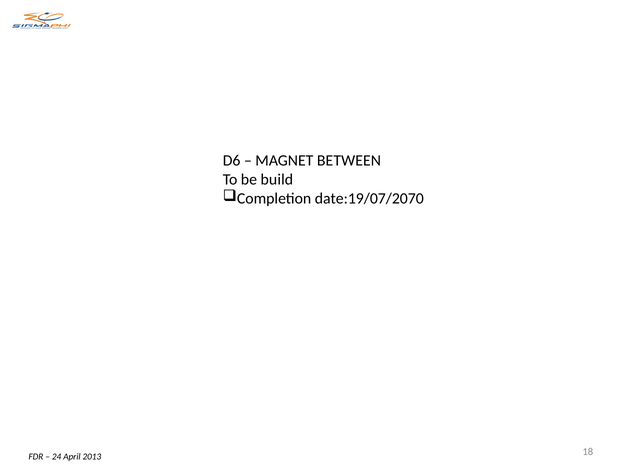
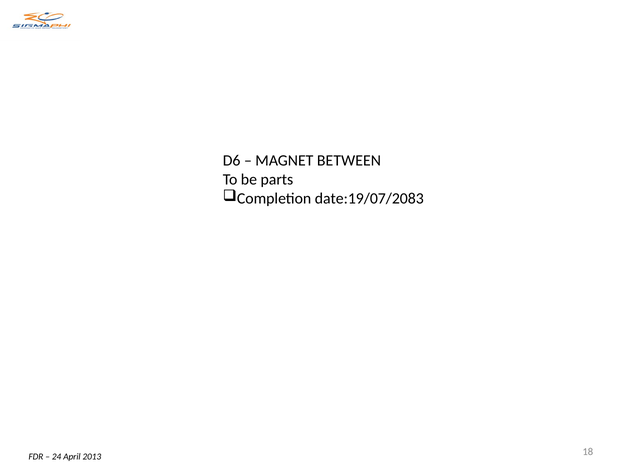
build: build -> parts (277, 180)
date:19/07/2070: date:19/07/2070 -> date:19/07/2083 (369, 199)
